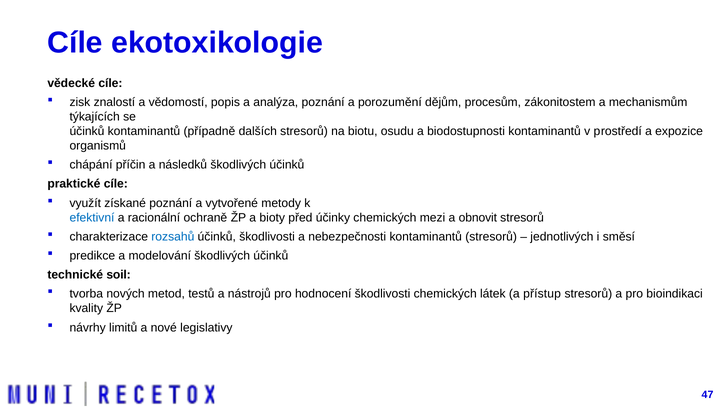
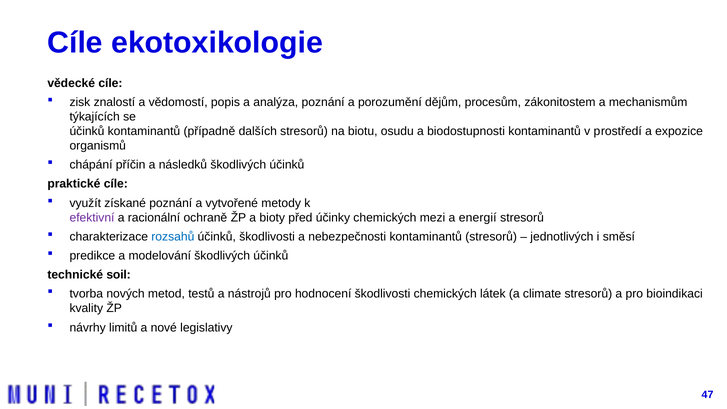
efektivní colour: blue -> purple (92, 218)
obnovit: obnovit -> energií (478, 218)
přístup: přístup -> climate (542, 294)
